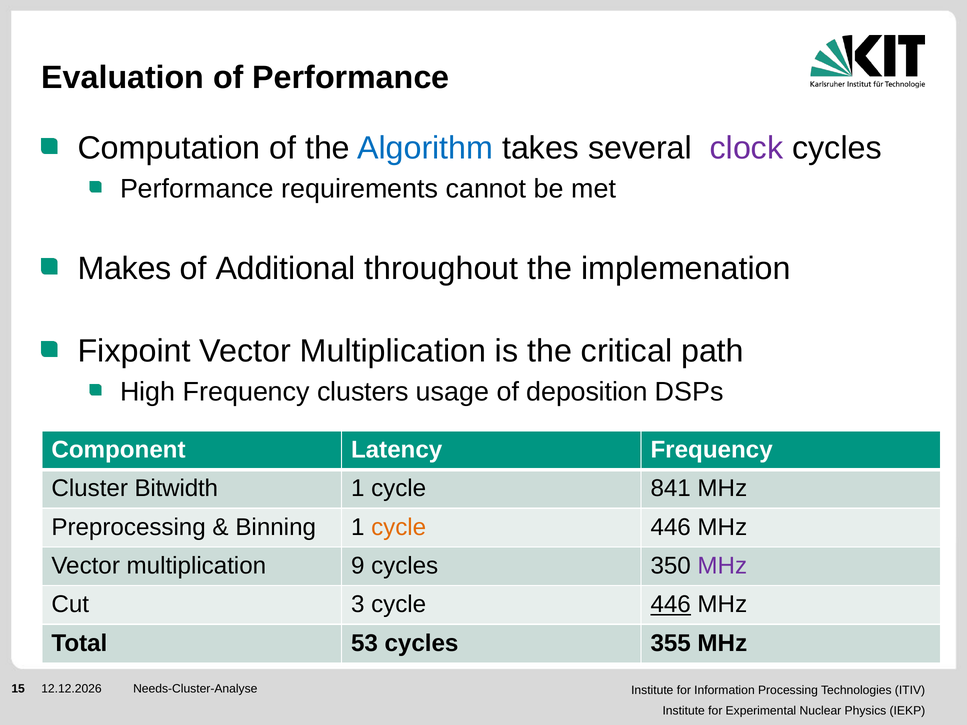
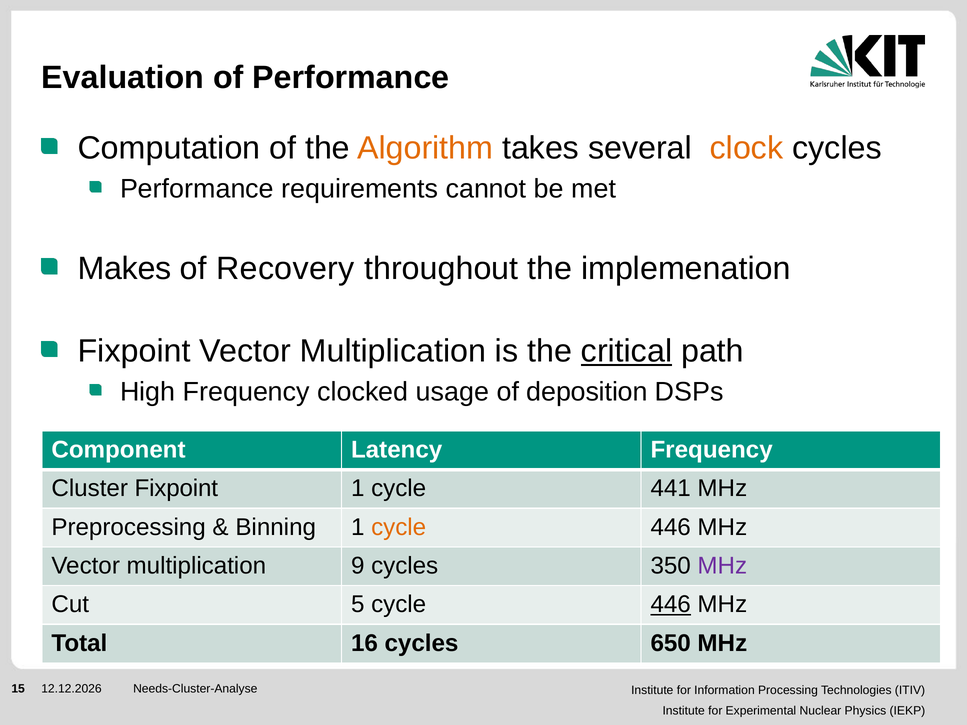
Algorithm colour: blue -> orange (425, 148)
clock colour: purple -> orange (747, 148)
Additional: Additional -> Recovery (285, 269)
critical underline: none -> present (627, 351)
clusters: clusters -> clocked (363, 392)
Cluster Bitwidth: Bitwidth -> Fixpoint (176, 489)
841: 841 -> 441 (671, 489)
3: 3 -> 5 (358, 605)
53: 53 -> 16 (364, 643)
355: 355 -> 650 (671, 643)
